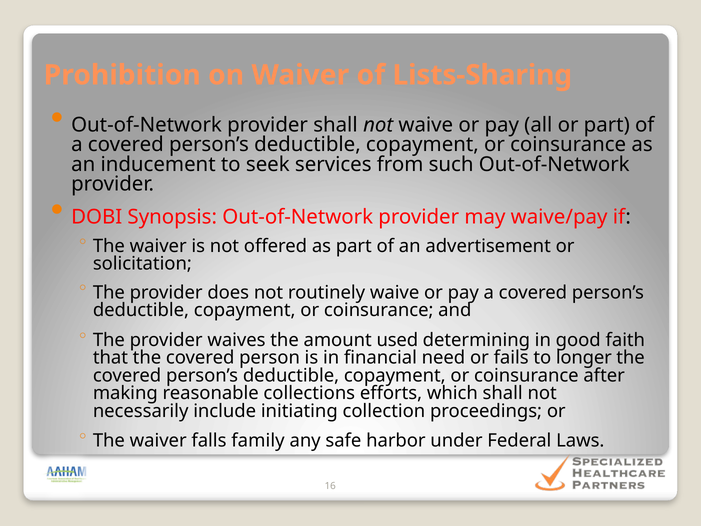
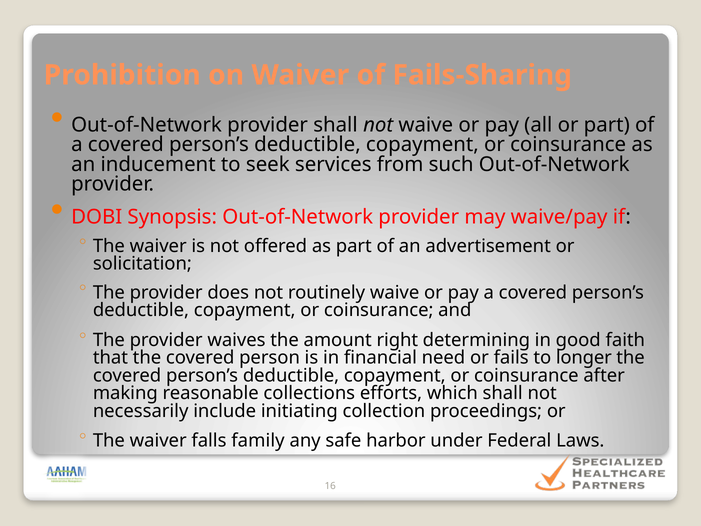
Lists-Sharing: Lists-Sharing -> Fails-Sharing (482, 75)
used: used -> right (397, 340)
